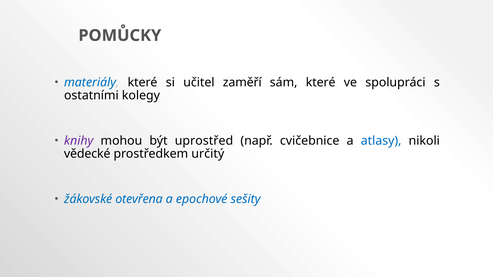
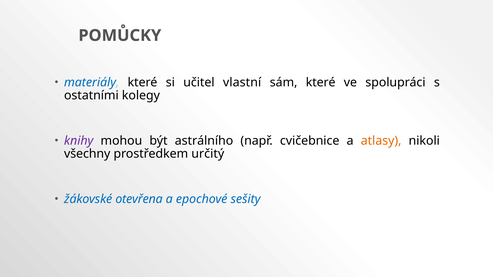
zaměří: zaměří -> vlastní (242, 82)
uprostřed: uprostřed -> astrálního (204, 141)
atlasy colour: blue -> orange (381, 141)
vědecké: vědecké -> všechny (87, 154)
